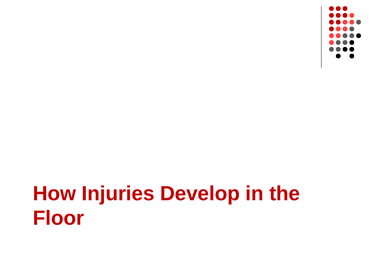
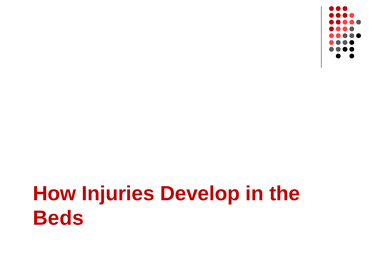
Floor: Floor -> Beds (58, 218)
